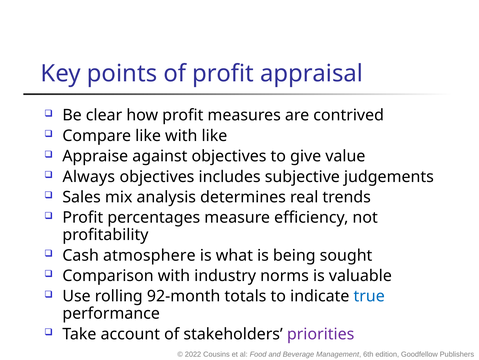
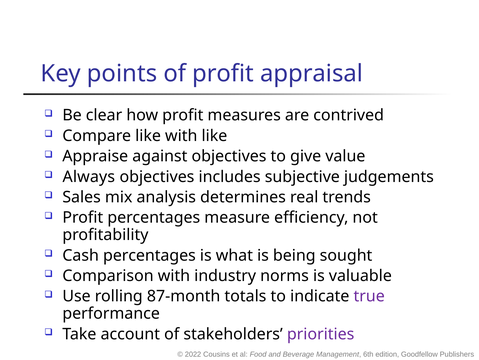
Cash atmosphere: atmosphere -> percentages (149, 255)
92-month: 92-month -> 87-month (184, 296)
true colour: blue -> purple (369, 296)
